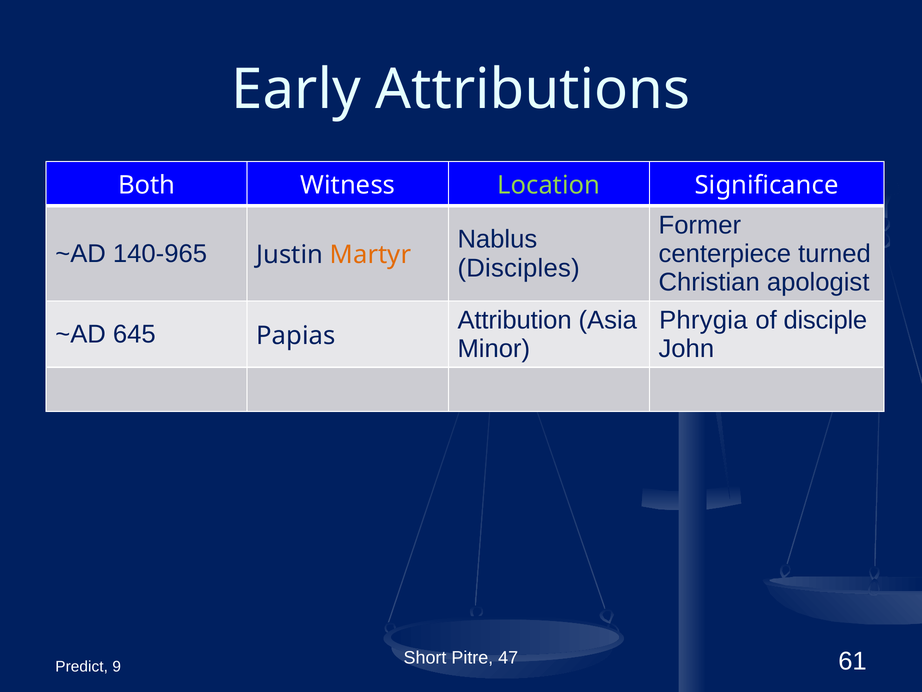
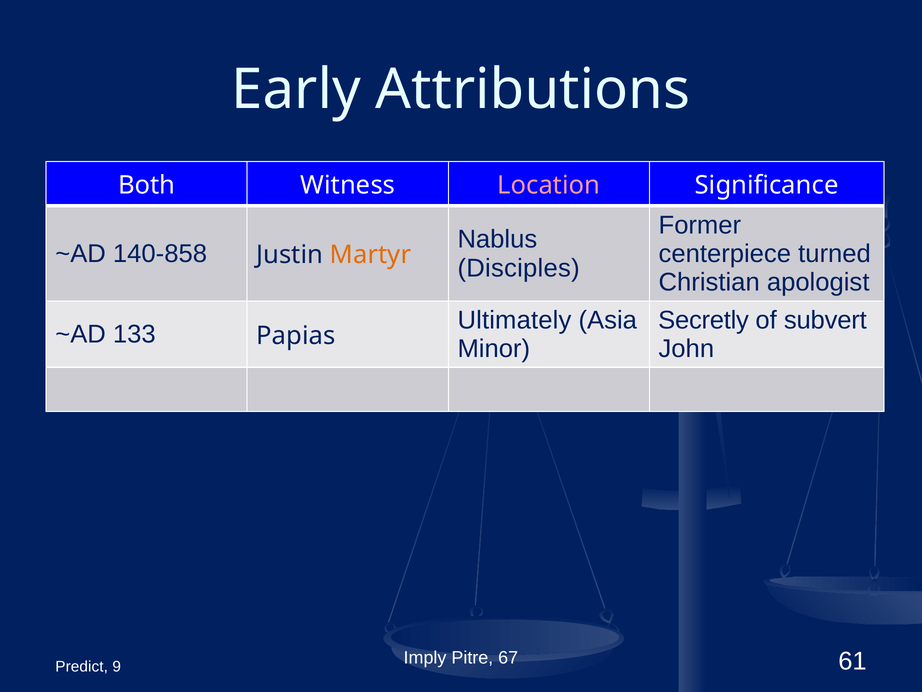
Location colour: light green -> pink (549, 185)
140-965: 140-965 -> 140-858 (160, 254)
Attribution: Attribution -> Ultimately (514, 320)
Phrygia: Phrygia -> Secretly (704, 320)
disciple: disciple -> subvert (825, 320)
645: 645 -> 133 (134, 334)
Short: Short -> Imply (425, 657)
47: 47 -> 67 (508, 657)
